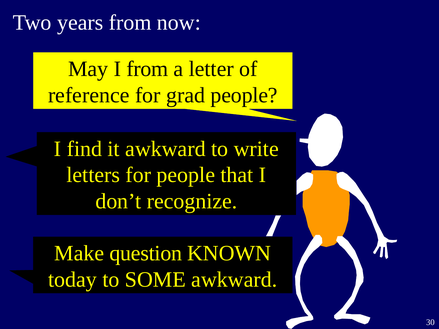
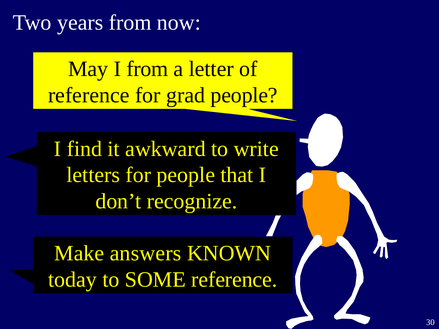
question: question -> answers (146, 254)
SOME awkward: awkward -> reference (234, 280)
